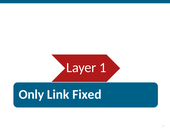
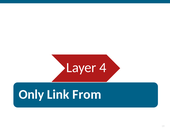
1: 1 -> 4 (103, 67)
Fixed: Fixed -> From (87, 94)
